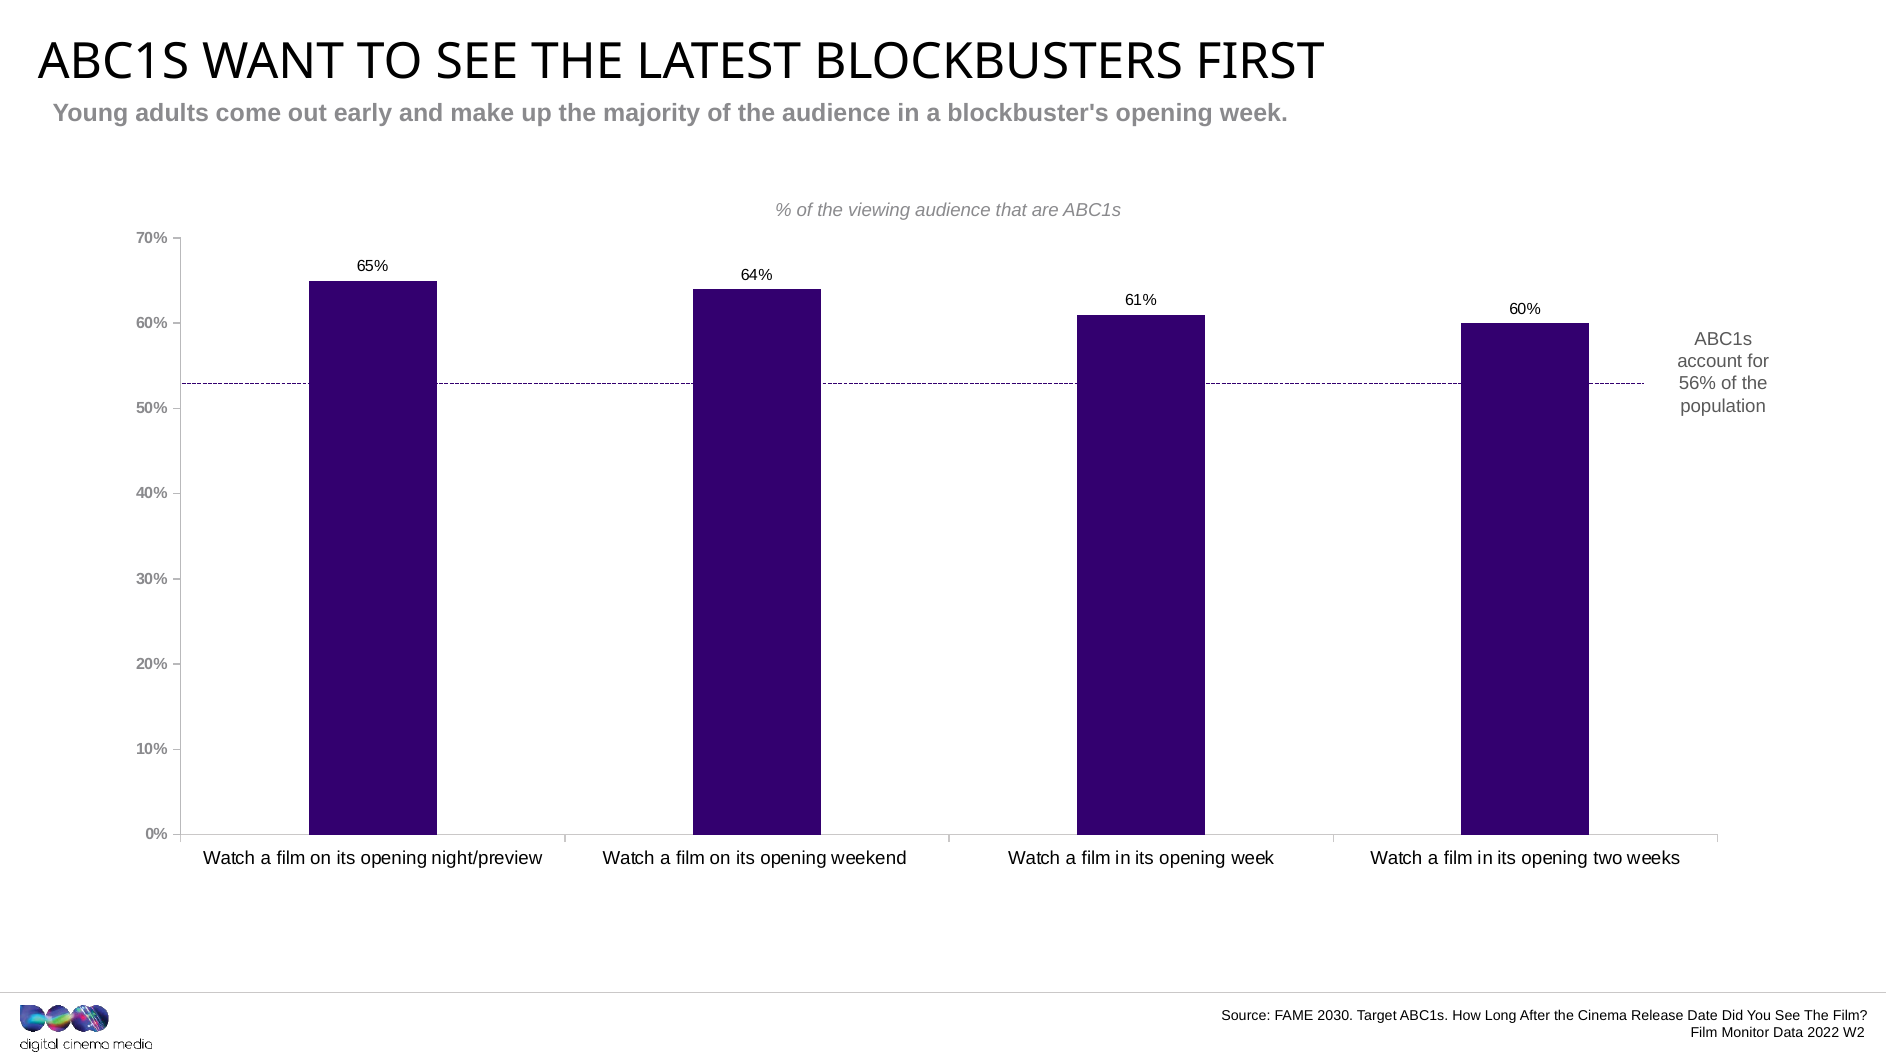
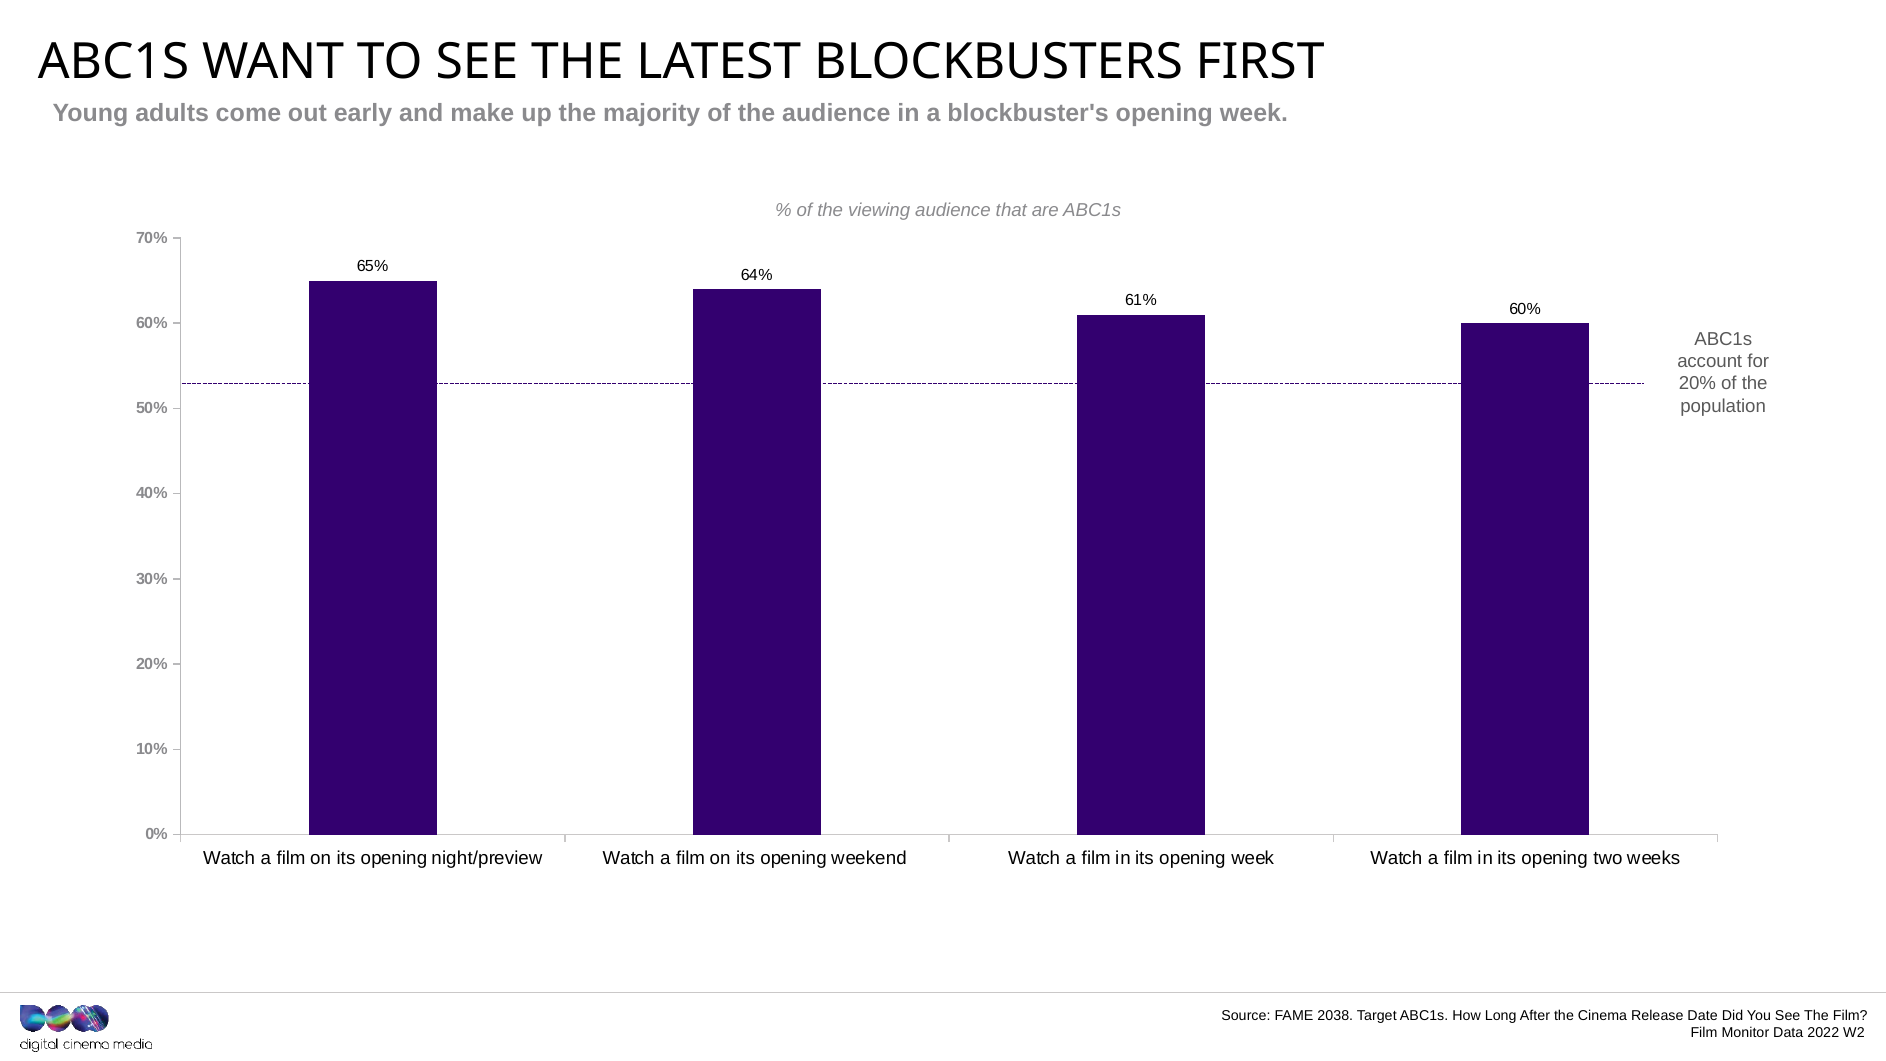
56%: 56% -> 20% (1697, 384)
2030: 2030 -> 2038 (1335, 1016)
